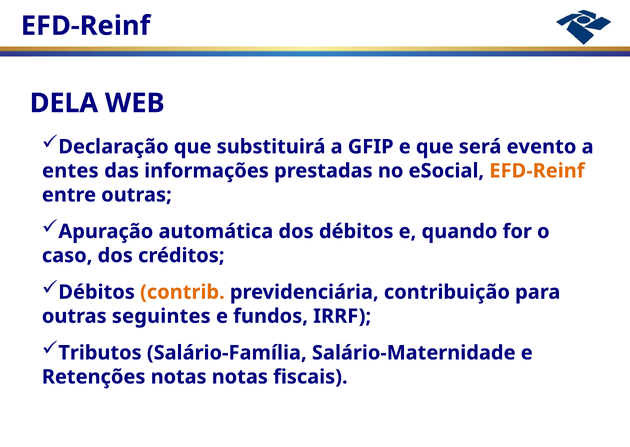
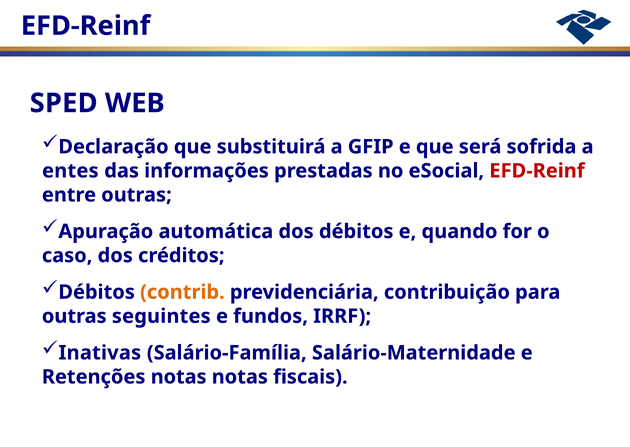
DELA: DELA -> SPED (64, 103)
evento: evento -> sofrida (541, 147)
EFD-Reinf colour: orange -> red (537, 171)
Tributos: Tributos -> Inativas (100, 353)
